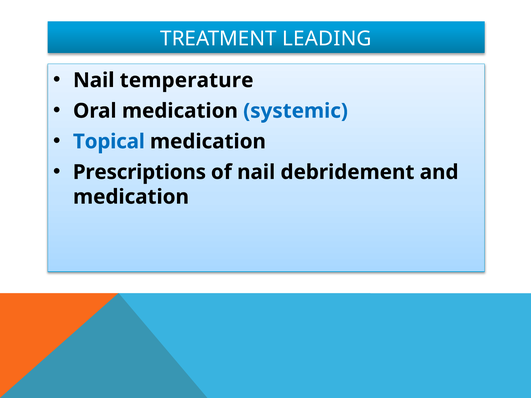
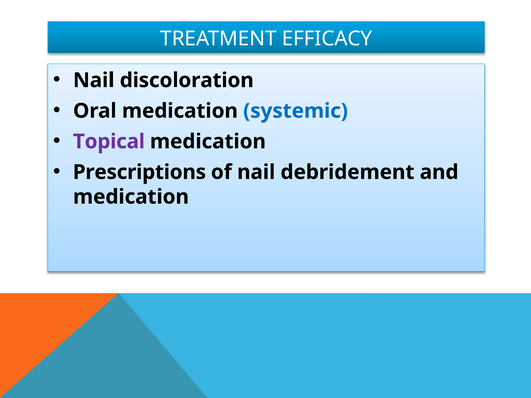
LEADING: LEADING -> EFFICACY (327, 39)
temperature: temperature -> discoloration (187, 80)
Topical colour: blue -> purple (109, 142)
